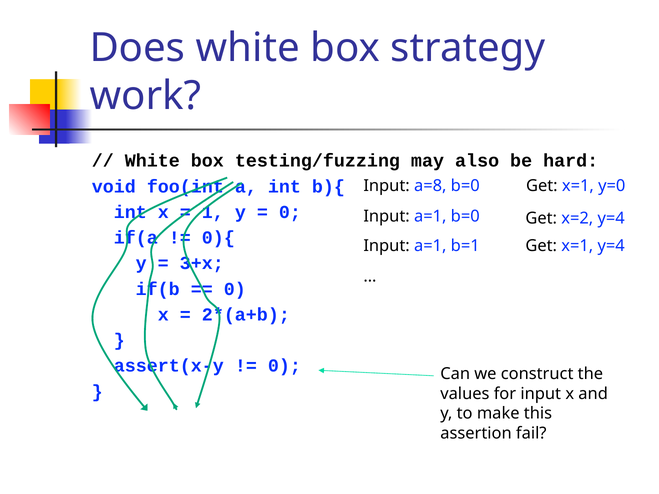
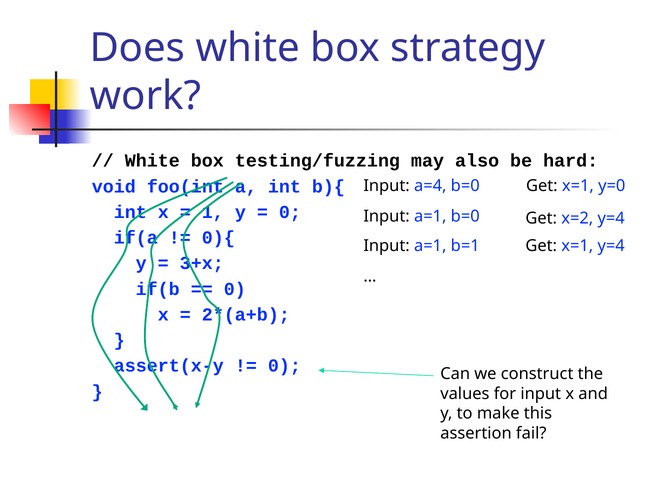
a=8: a=8 -> a=4 (430, 186)
